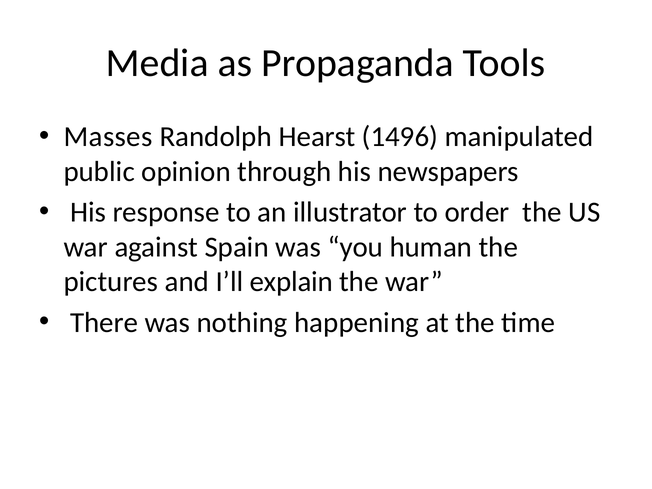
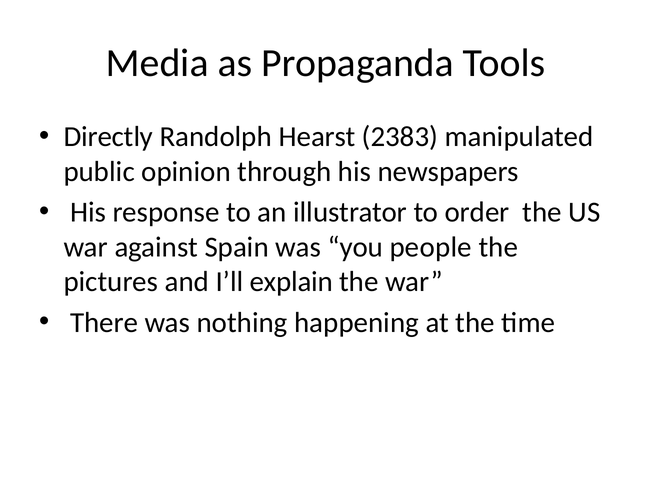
Masses: Masses -> Directly (108, 137)
1496: 1496 -> 2383 (400, 137)
human: human -> people (431, 247)
